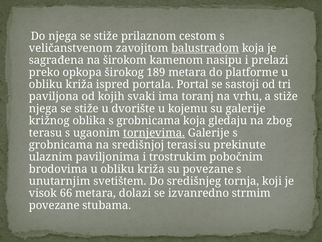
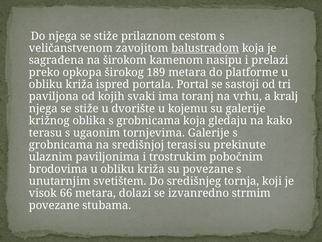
a stiže: stiže -> kralj (286, 96)
zbog: zbog -> kako (279, 120)
tornjevima underline: present -> none (154, 133)
